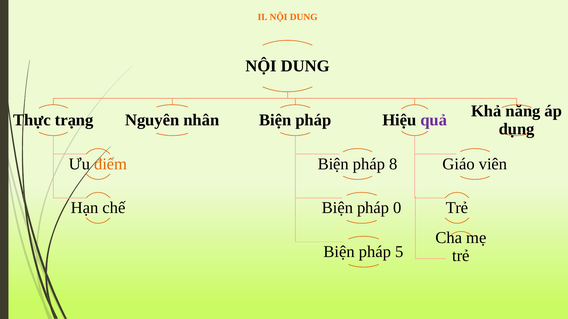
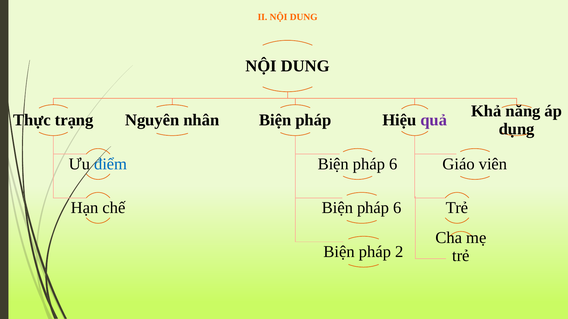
điểm colour: orange -> blue (111, 164)
8: 8 -> 6 (393, 164)
0: 0 -> 6 (397, 208)
5: 5 -> 2 (399, 252)
